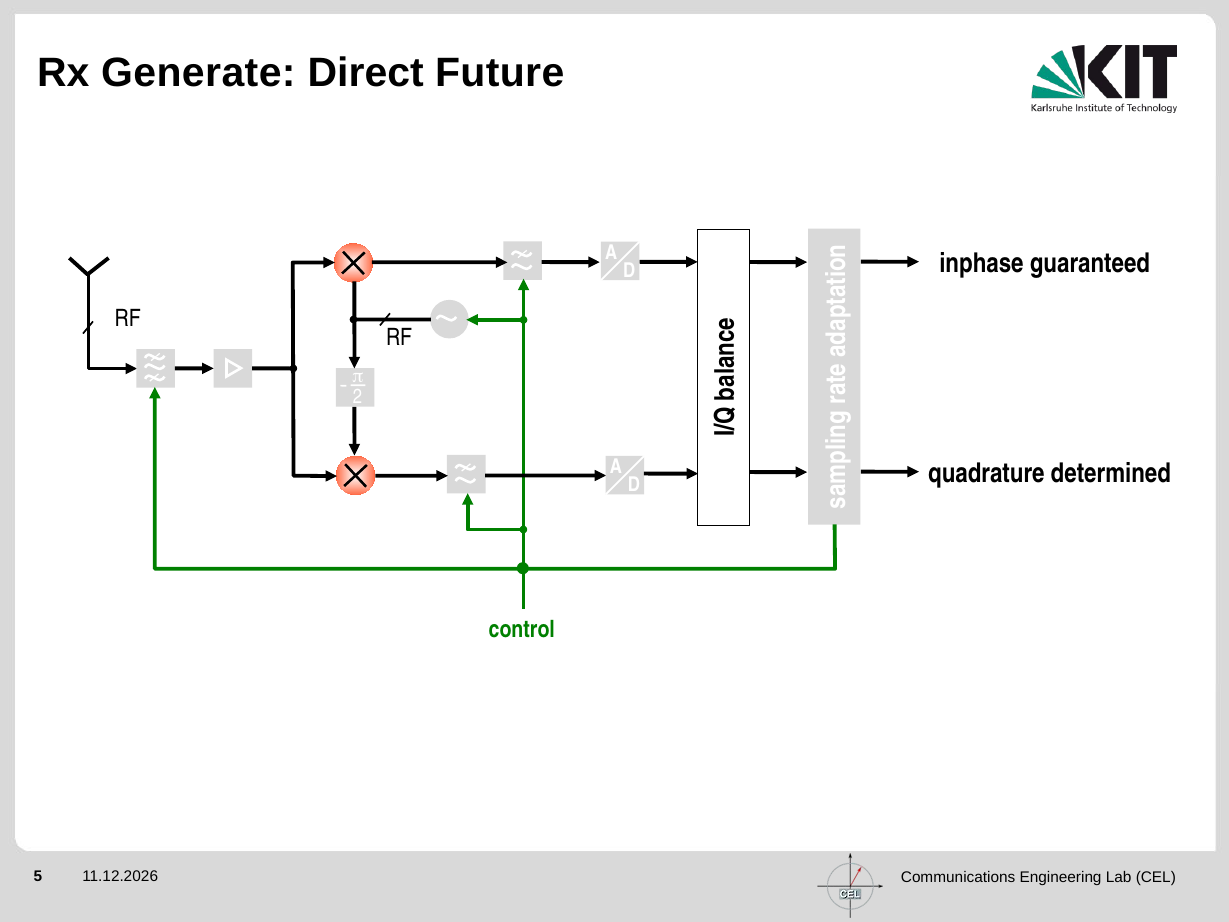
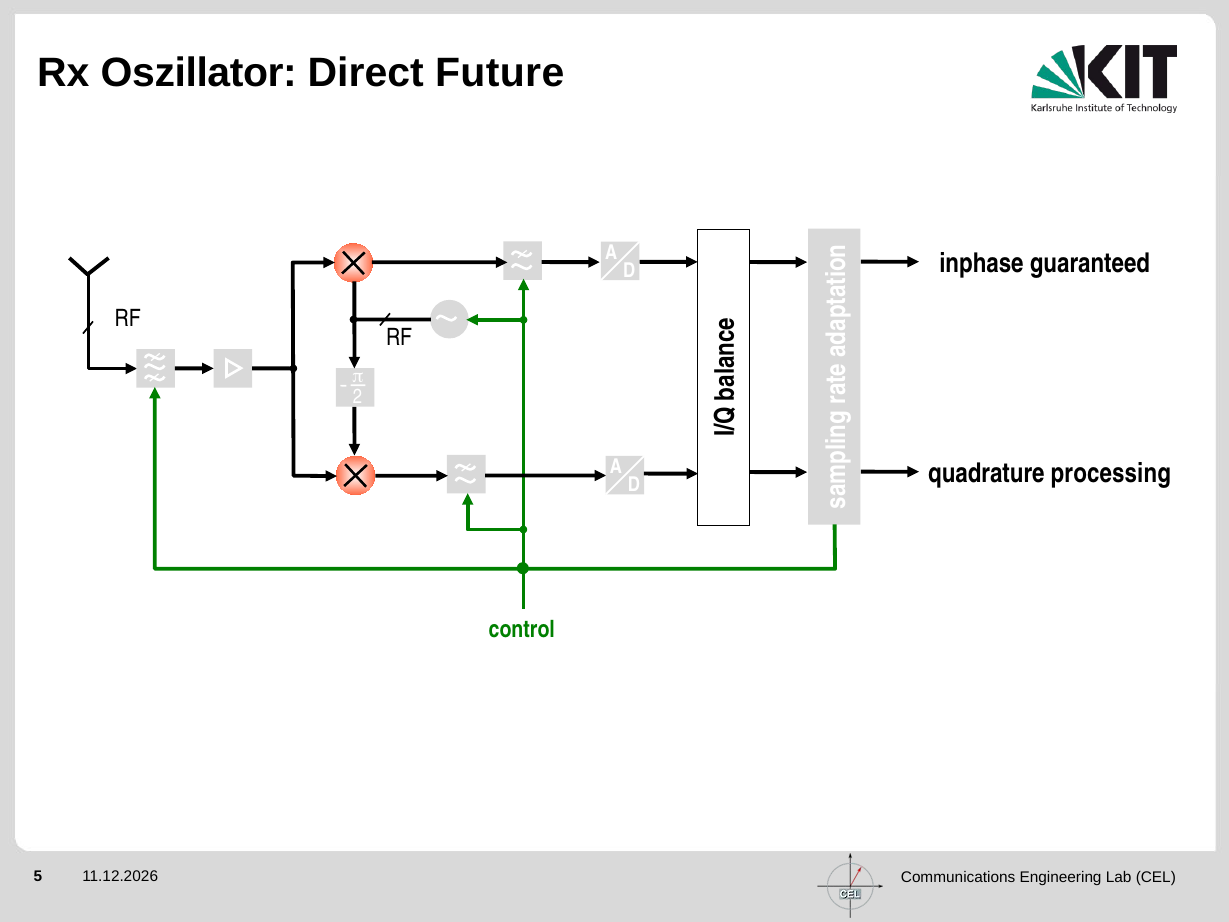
Generate: Generate -> Oszillator (199, 73)
determined: determined -> processing (1111, 473)
